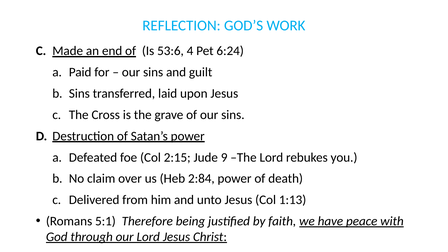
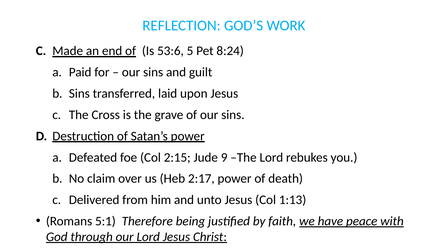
4: 4 -> 5 (190, 51)
6:24: 6:24 -> 8:24 (230, 51)
2:84: 2:84 -> 2:17 (201, 179)
